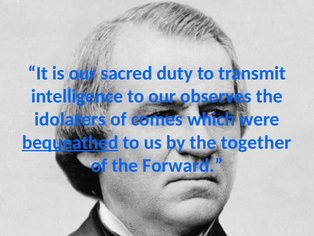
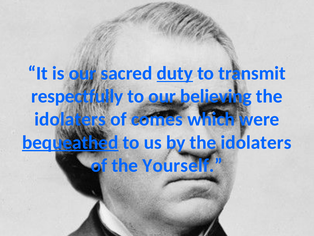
duty underline: none -> present (175, 73)
intelligence: intelligence -> respectfully (77, 96)
observes: observes -> believing (216, 96)
by the together: together -> idolaters (256, 142)
Forward: Forward -> Yourself (183, 165)
